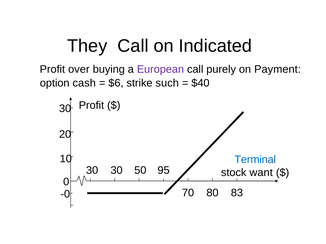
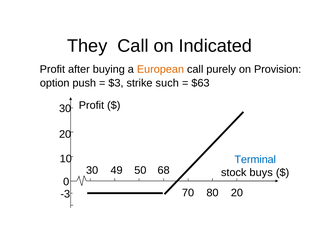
over: over -> after (79, 70)
European colour: purple -> orange (160, 70)
Payment: Payment -> Provision (278, 70)
cash: cash -> push (84, 83)
$6: $6 -> $3 (116, 83)
$40: $40 -> $63 (200, 83)
30 30: 30 -> 49 (117, 171)
95: 95 -> 68 (164, 171)
want: want -> buys (261, 173)
80 83: 83 -> 20 (237, 193)
-0: -0 -> -3 (65, 194)
